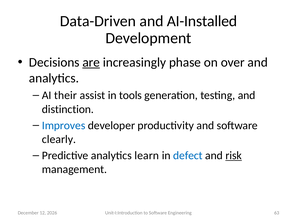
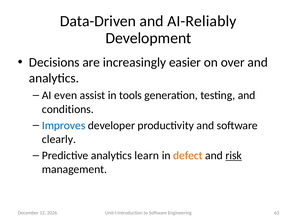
AI-Installed: AI-Installed -> AI-Reliably (202, 21)
are underline: present -> none (91, 62)
phase: phase -> easier (185, 62)
their: their -> even (66, 95)
distinction: distinction -> conditions (68, 109)
defect colour: blue -> orange (188, 155)
